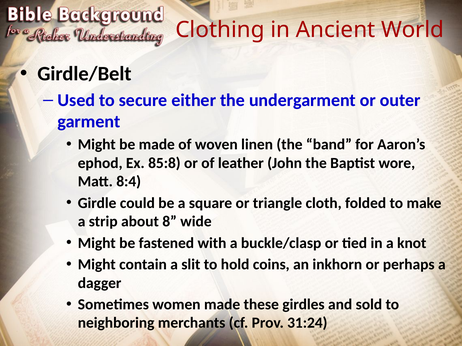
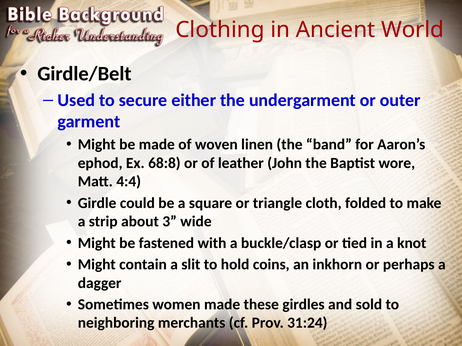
85:8: 85:8 -> 68:8 (164, 163)
8:4: 8:4 -> 4:4 (129, 182)
8: 8 -> 3 (170, 222)
